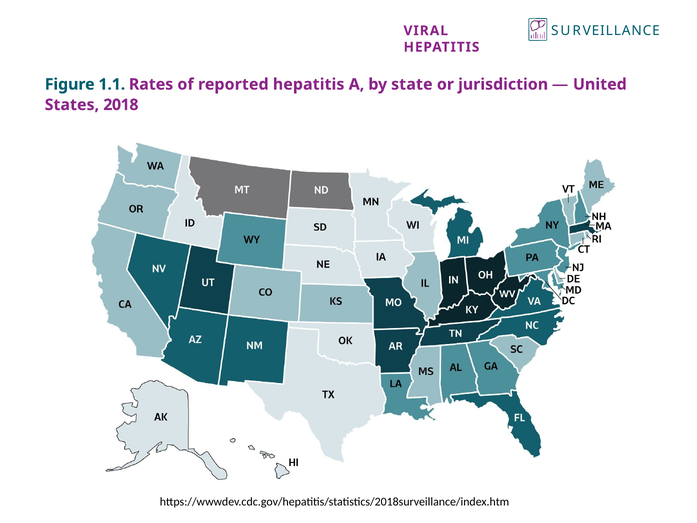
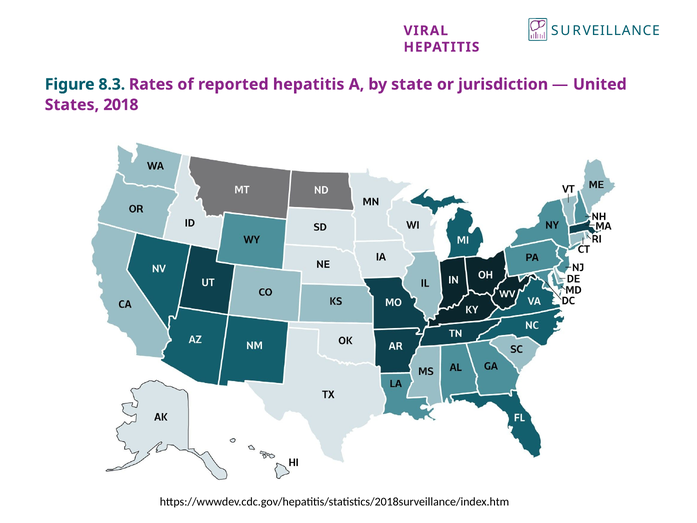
1.1: 1.1 -> 8.3 (112, 84)
